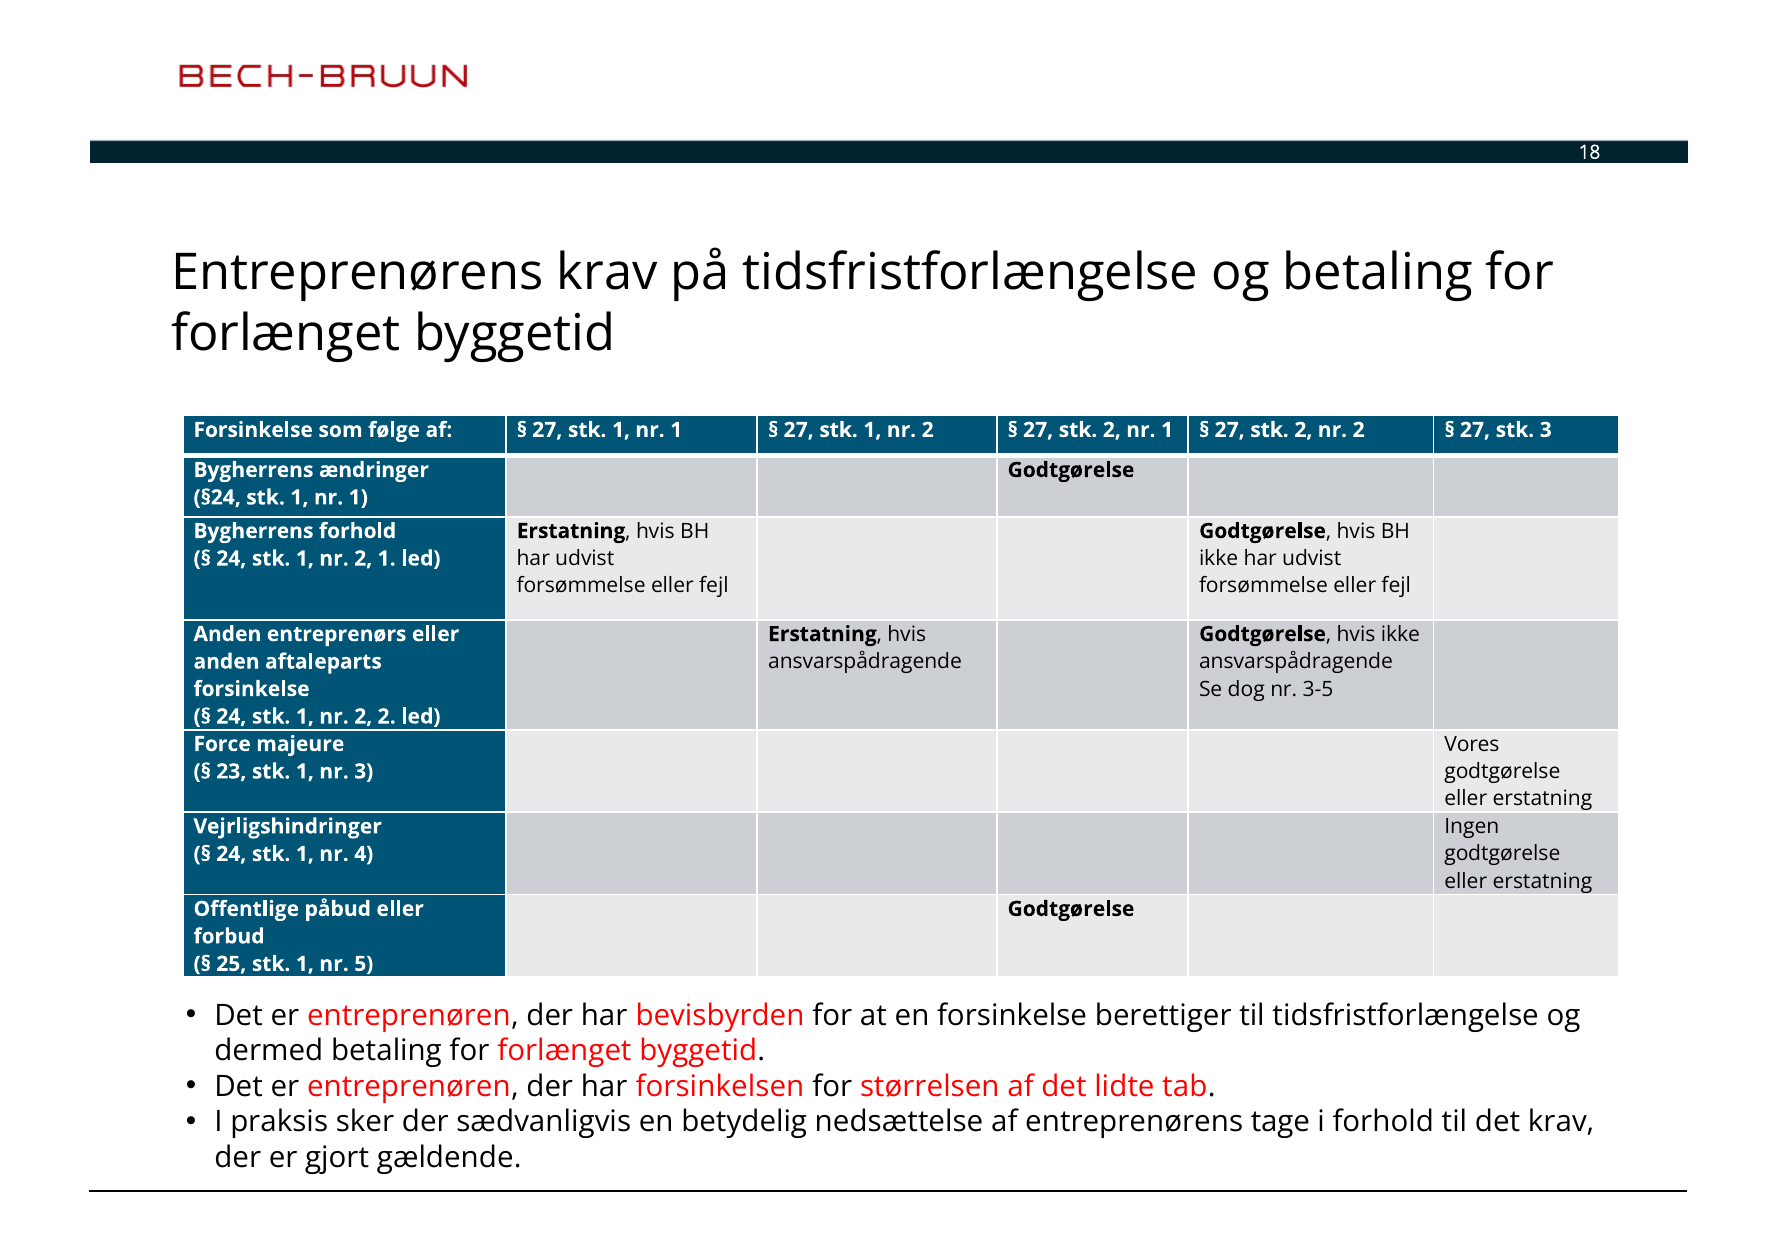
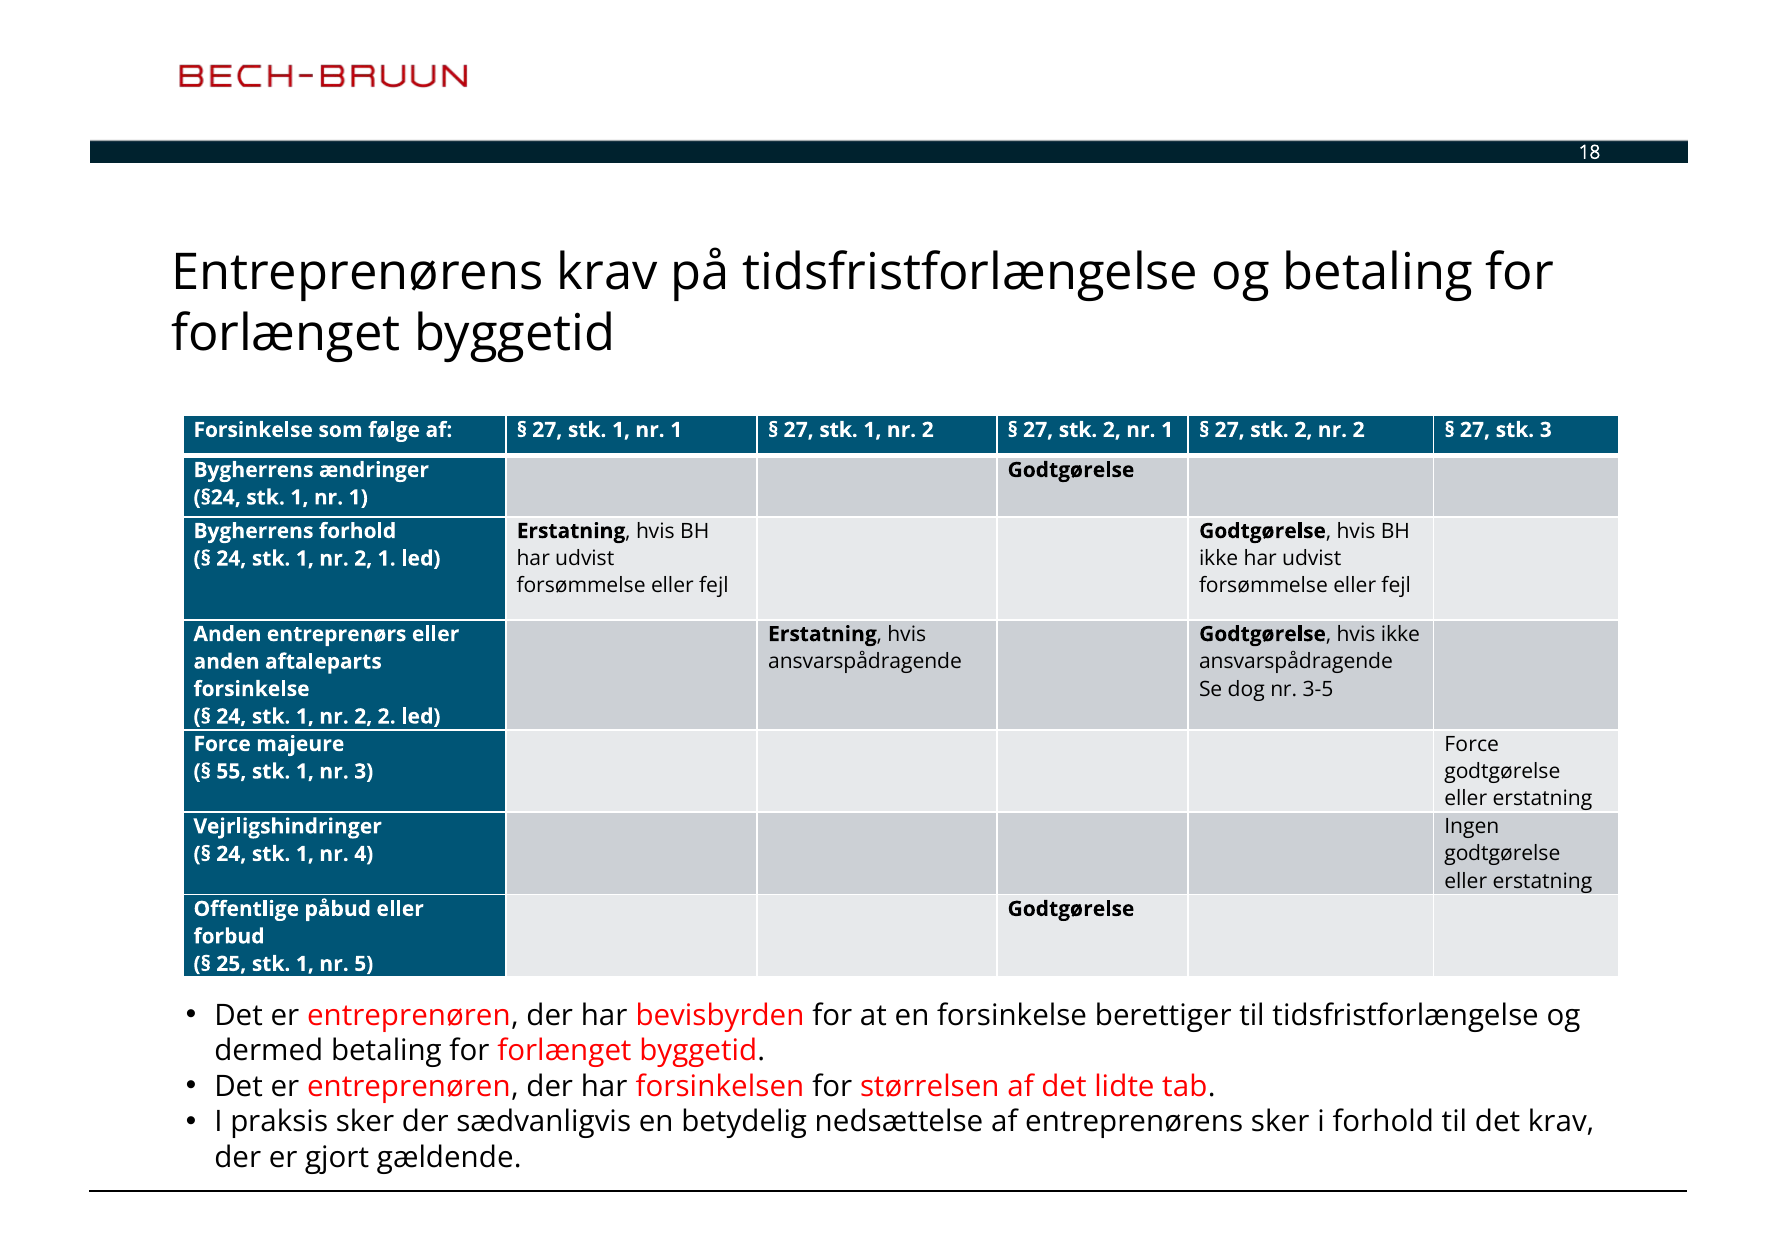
Vores: Vores -> Force (1472, 744)
23: 23 -> 55 (231, 772)
entreprenørens tage: tage -> sker (1280, 1122)
